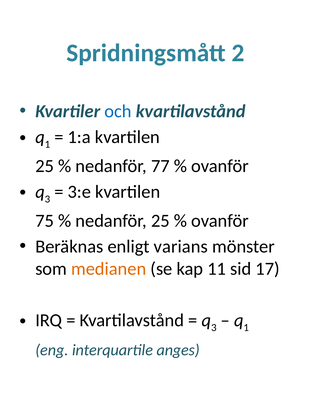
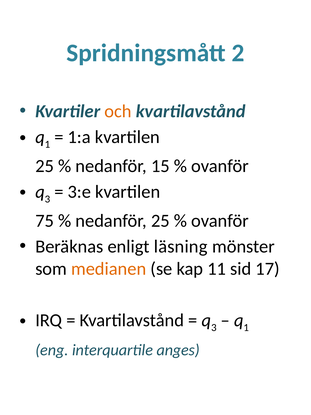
och colour: blue -> orange (118, 111)
77: 77 -> 15 (160, 166)
varians: varians -> läsning (181, 246)
